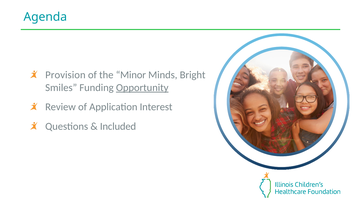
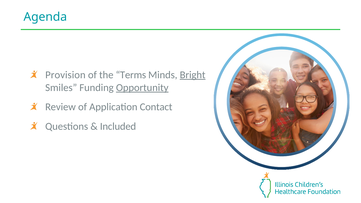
Minor: Minor -> Terms (131, 75)
Bright underline: none -> present (193, 75)
Interest: Interest -> Contact (156, 107)
